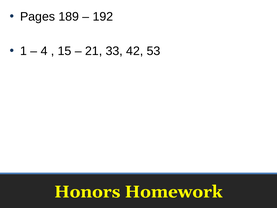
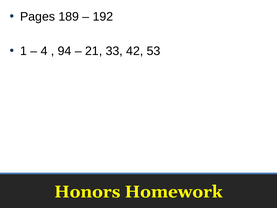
15: 15 -> 94 (65, 51)
